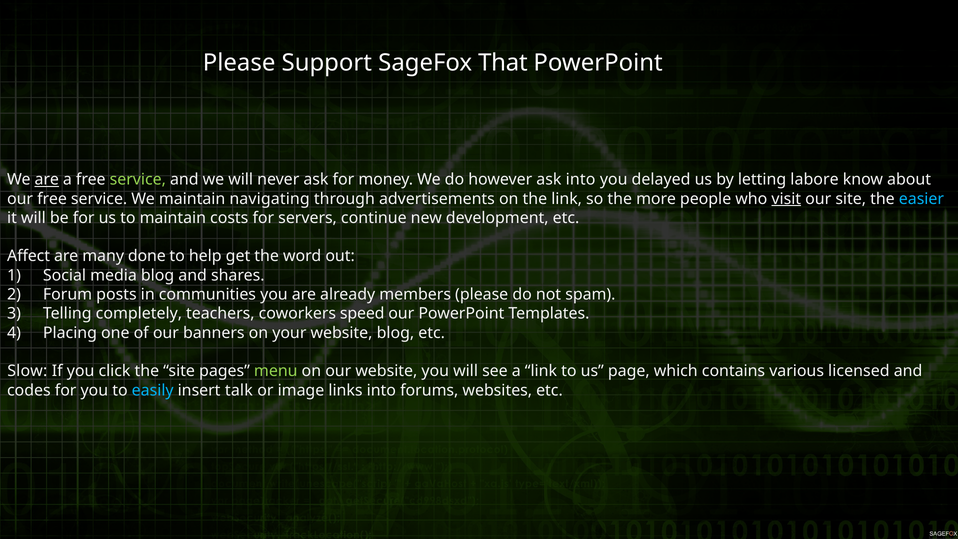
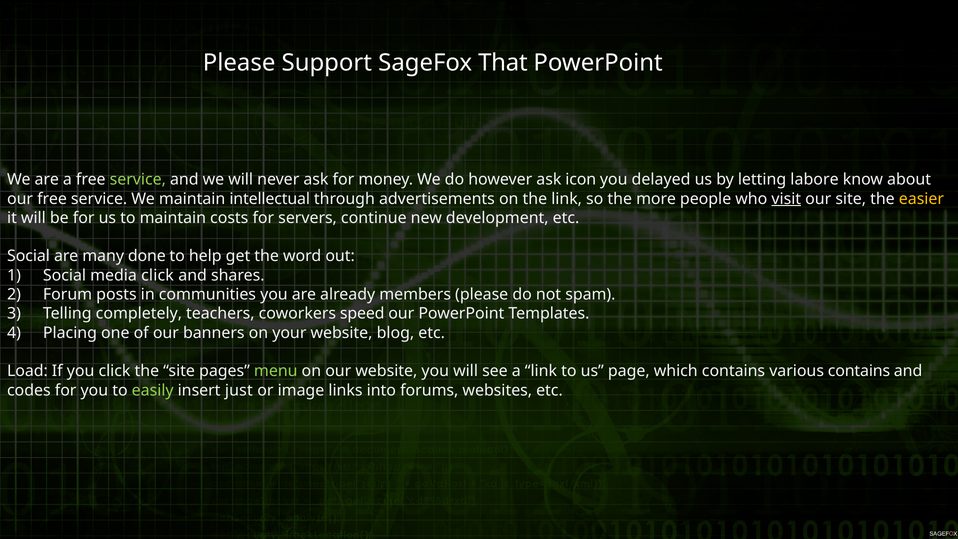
are underline: present -> none (47, 180)
ask into: into -> icon (581, 180)
navigating: navigating -> intellectual (270, 199)
easier colour: light blue -> yellow (921, 199)
Affect: Affect -> Social (29, 256)
media blog: blog -> click (158, 275)
Slow: Slow -> Load (27, 371)
various licensed: licensed -> contains (859, 371)
easily colour: light blue -> light green (153, 390)
talk: talk -> just (239, 390)
